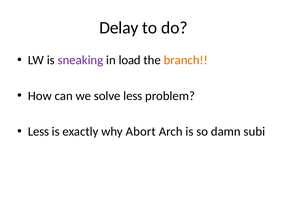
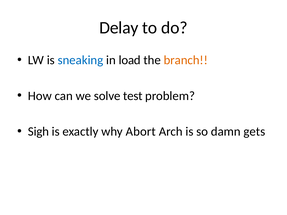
sneaking colour: purple -> blue (80, 60)
solve less: less -> test (133, 96)
Less: Less -> Sigh (38, 132)
subi: subi -> gets (254, 132)
